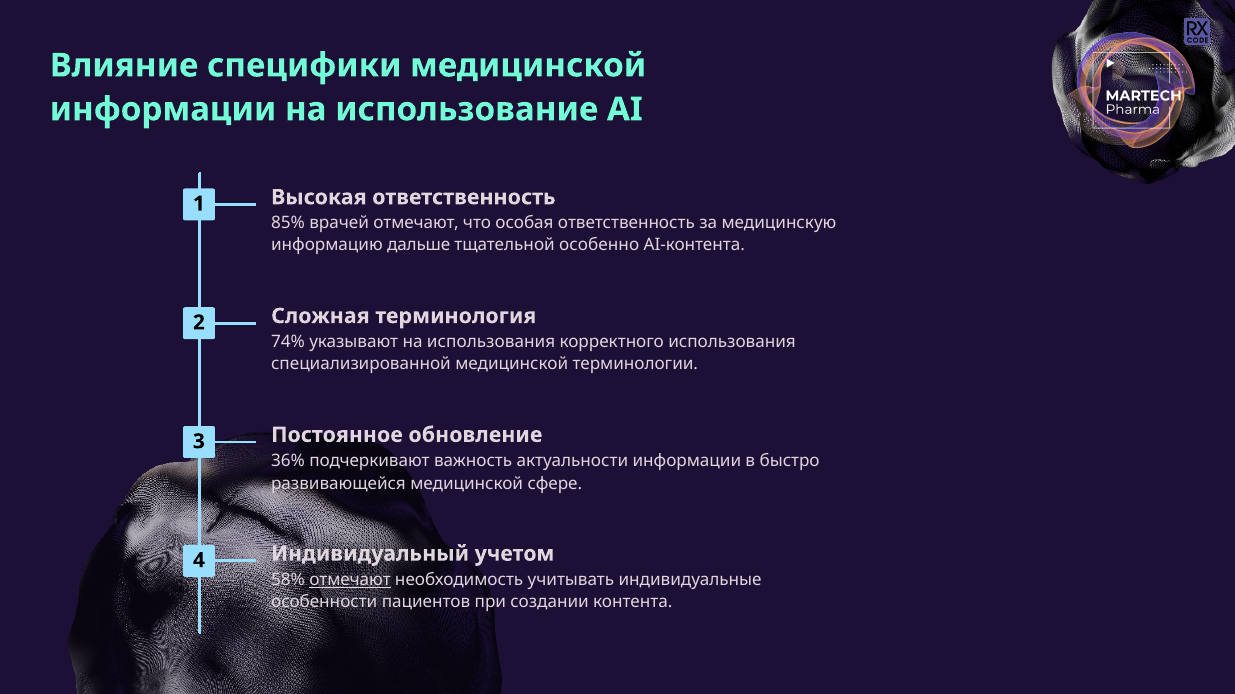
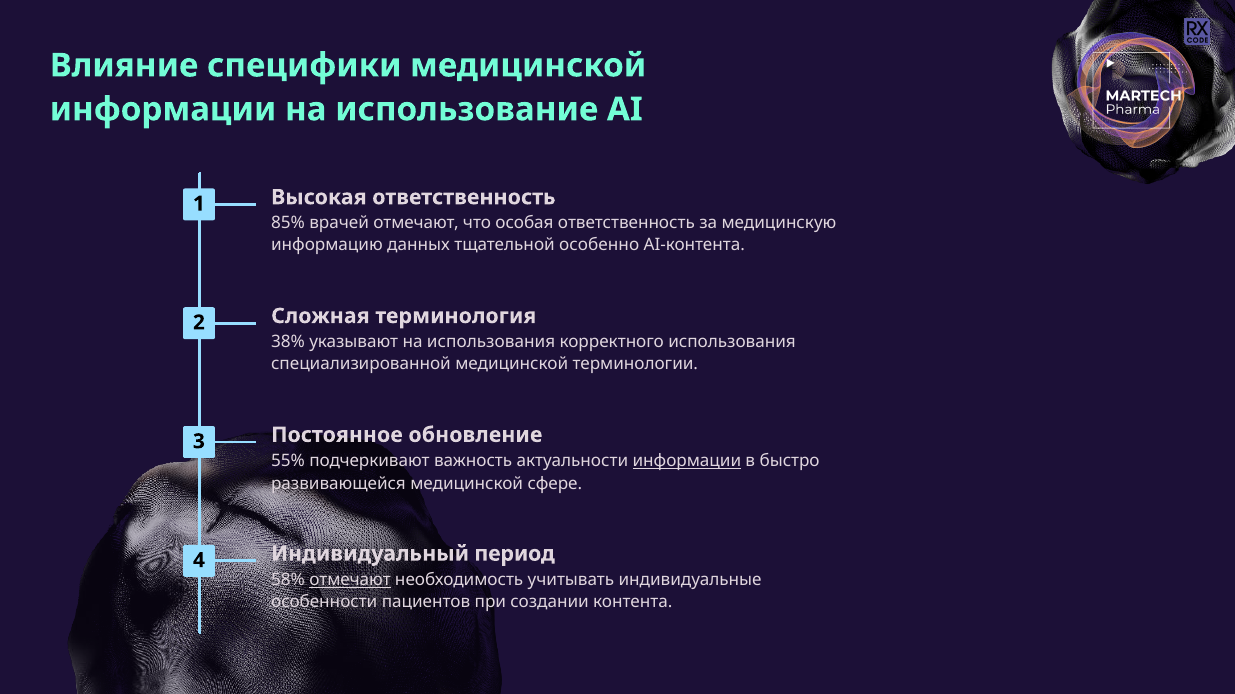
дальше: дальше -> данных (419, 245)
74%: 74% -> 38% (288, 342)
36%: 36% -> 55% (288, 461)
информации underline: none -> present (687, 461)
учетом: учетом -> период (515, 554)
